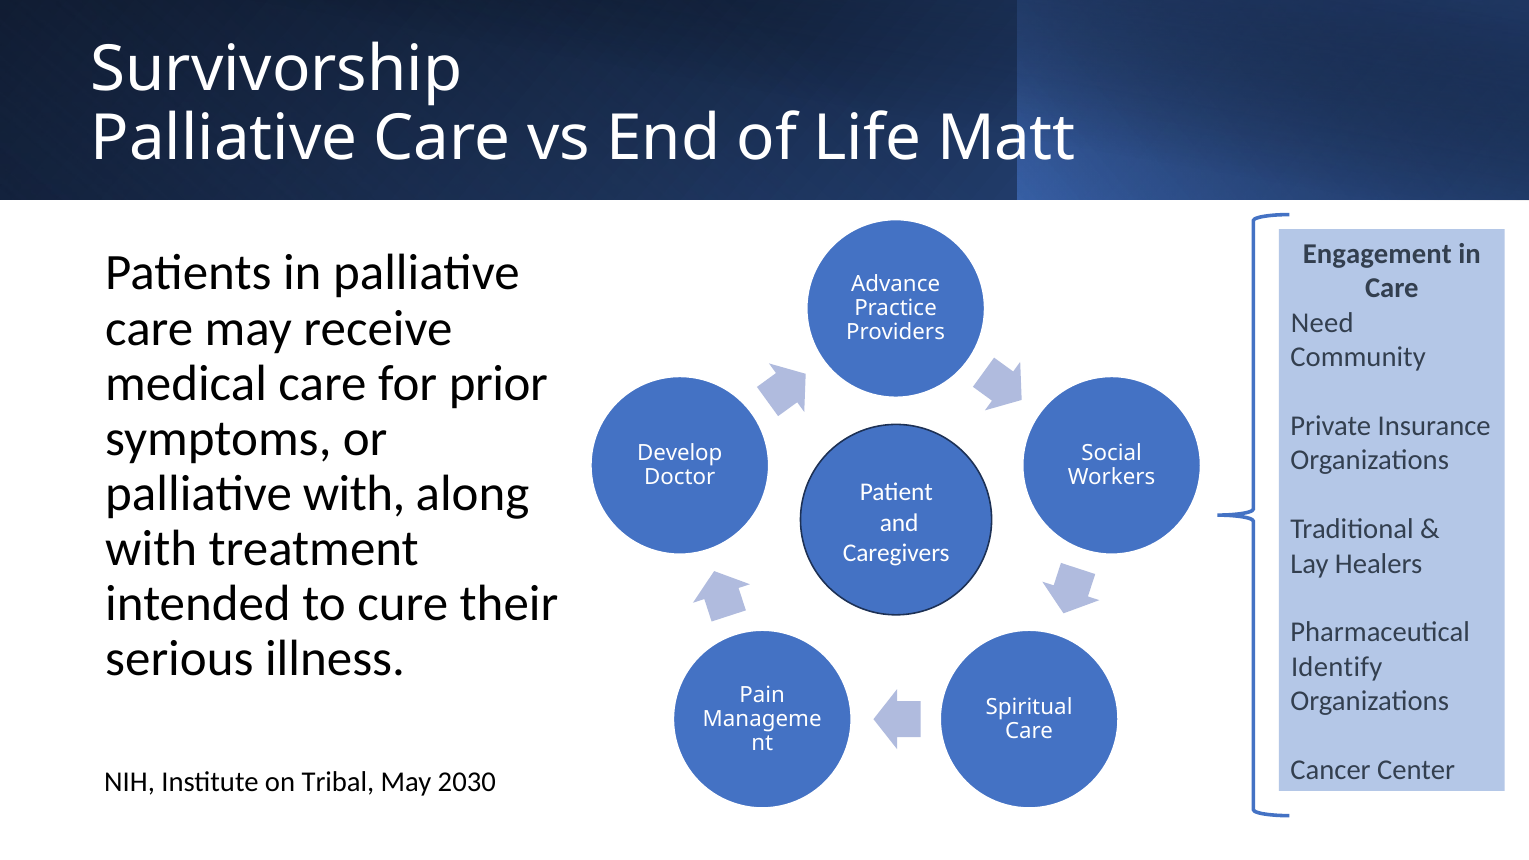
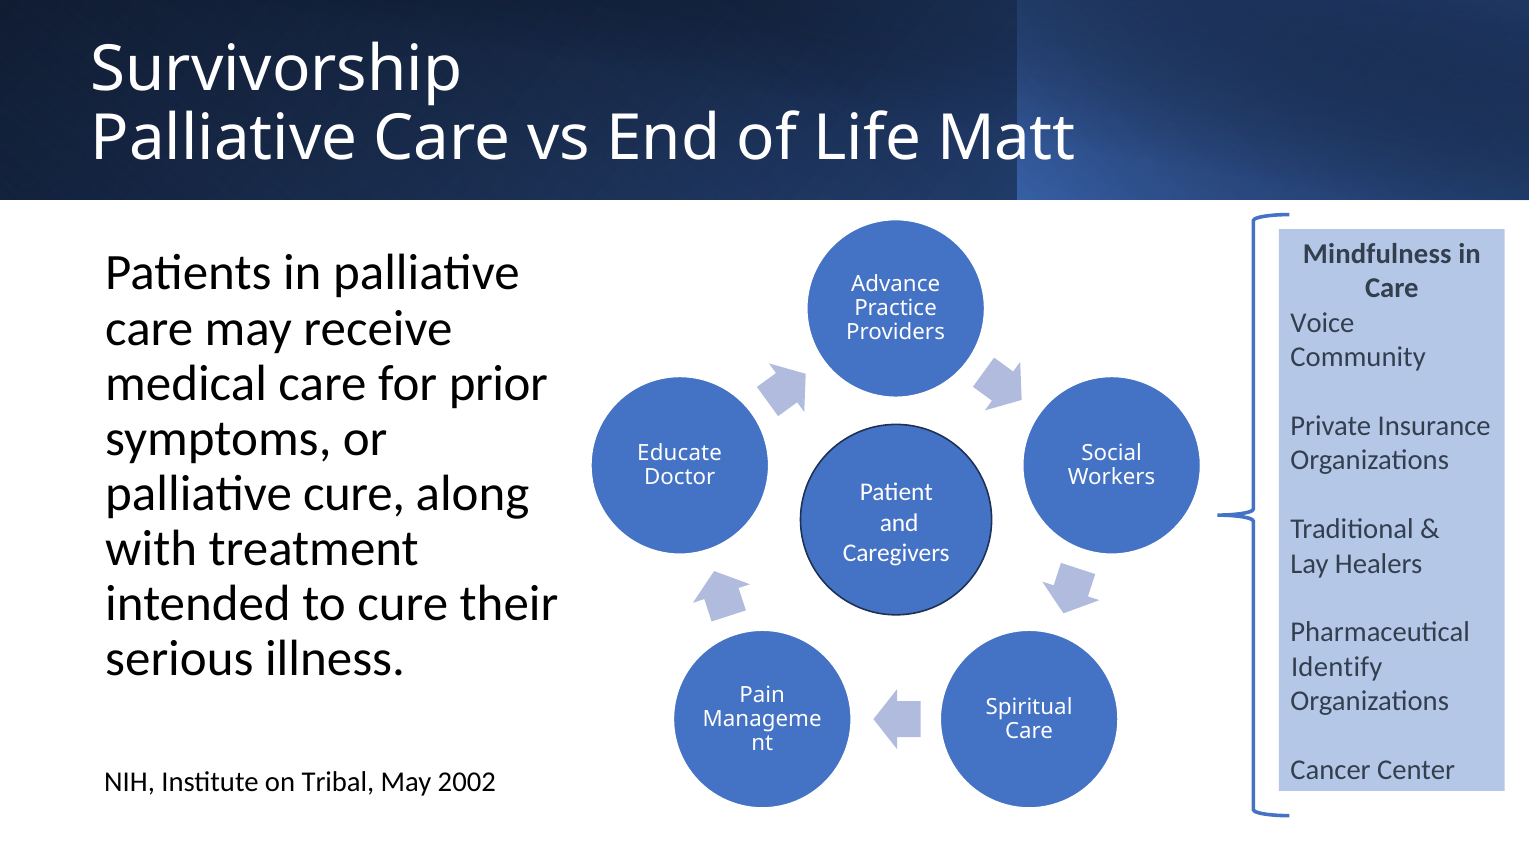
Engagement: Engagement -> Mindfulness (1377, 254)
Need: Need -> Voice (1322, 323)
Develop: Develop -> Educate (680, 453)
palliative with: with -> cure (354, 493)
2030: 2030 -> 2002 (467, 782)
